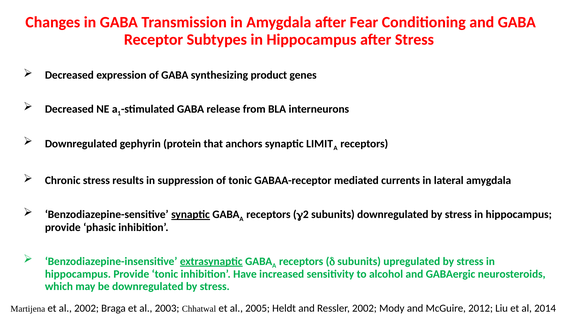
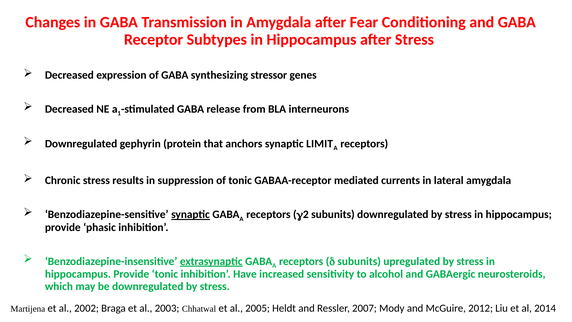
product: product -> stressor (269, 75)
Ressler 2002: 2002 -> 2007 (364, 308)
